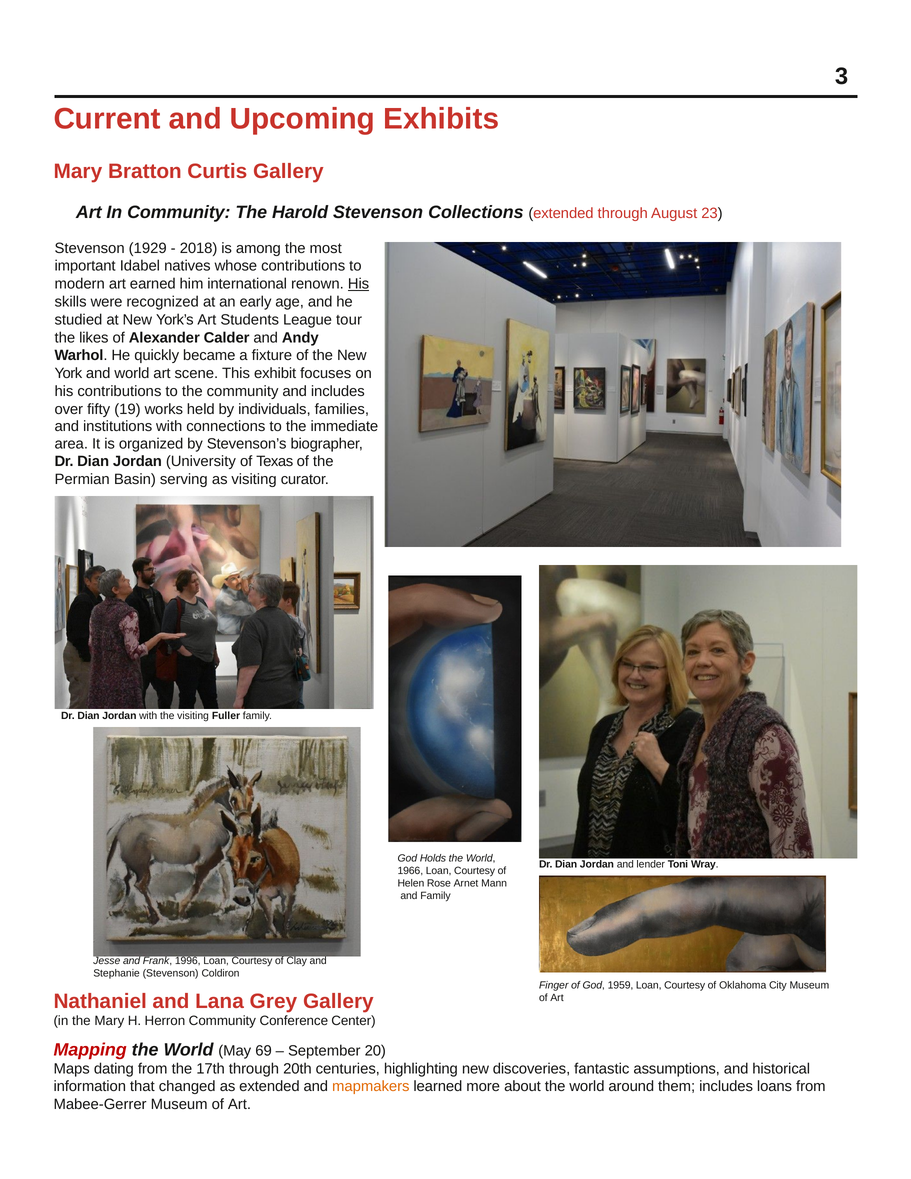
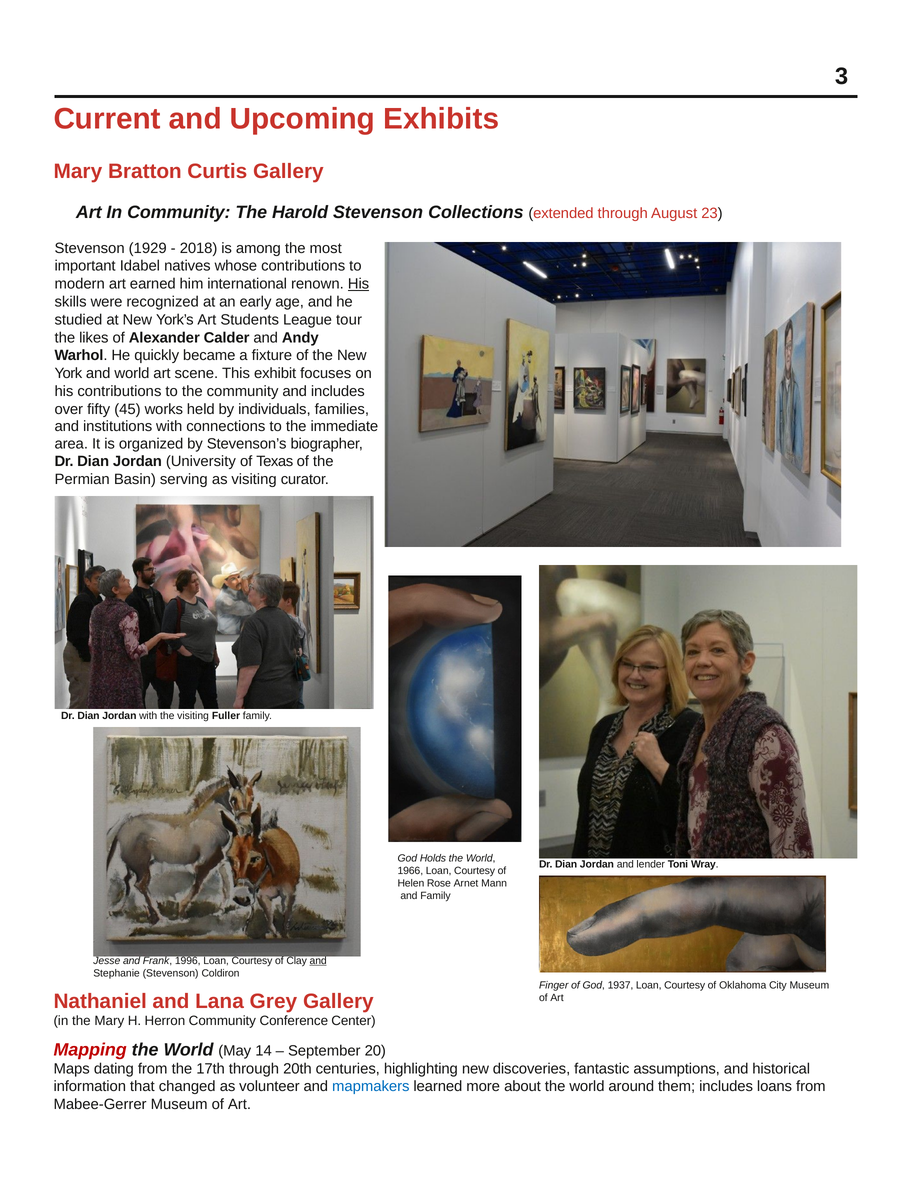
19: 19 -> 45 (127, 409)
and underline: none -> present (318, 961)
1959: 1959 -> 1937 (621, 985)
69: 69 -> 14 (264, 1051)
as extended: extended -> volunteer (269, 1086)
mapmakers colour: orange -> blue (371, 1086)
